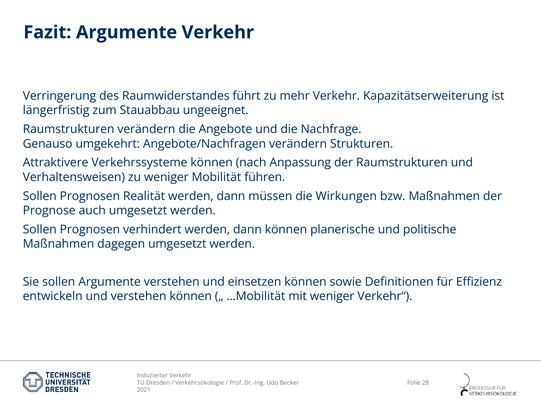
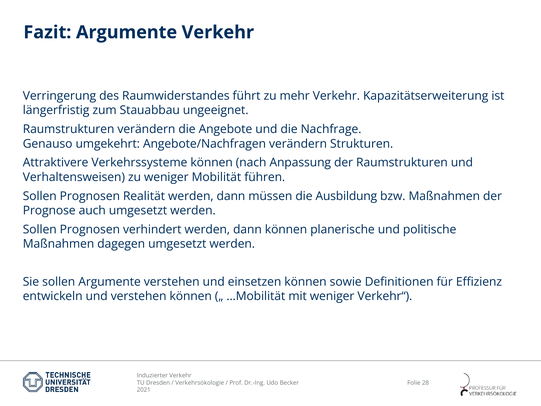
Wirkungen: Wirkungen -> Ausbildung (346, 196)
